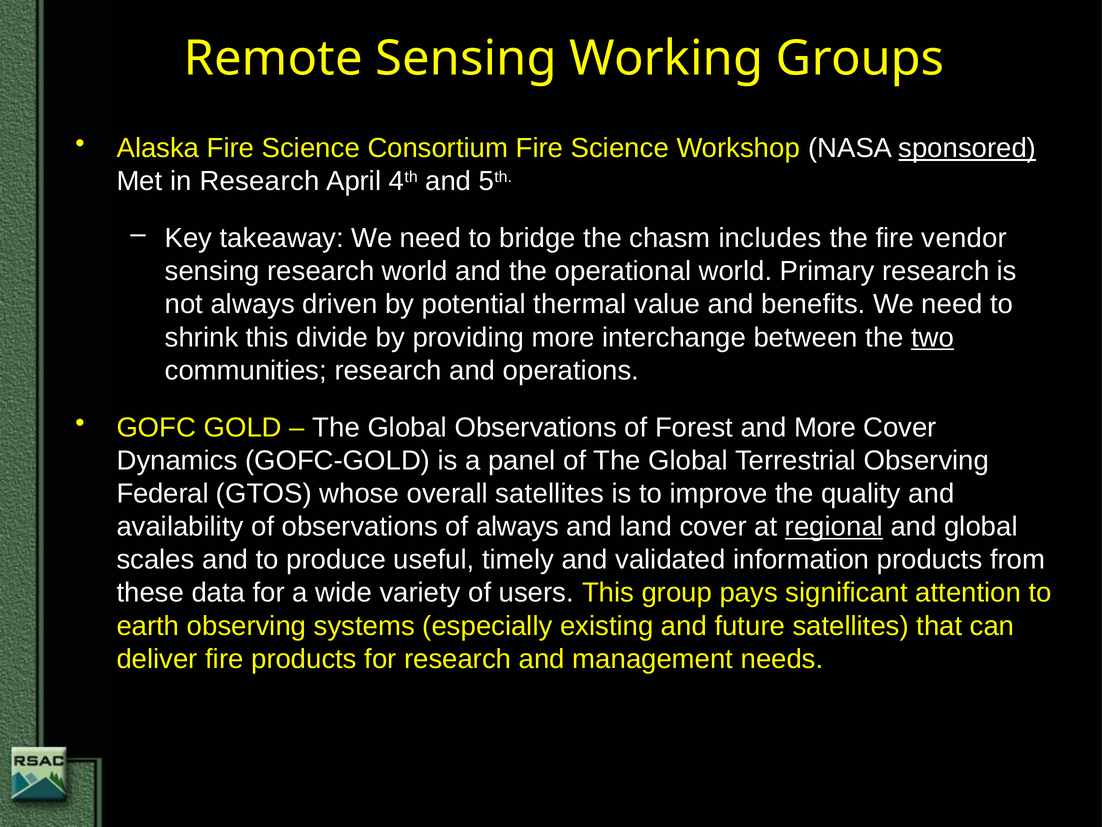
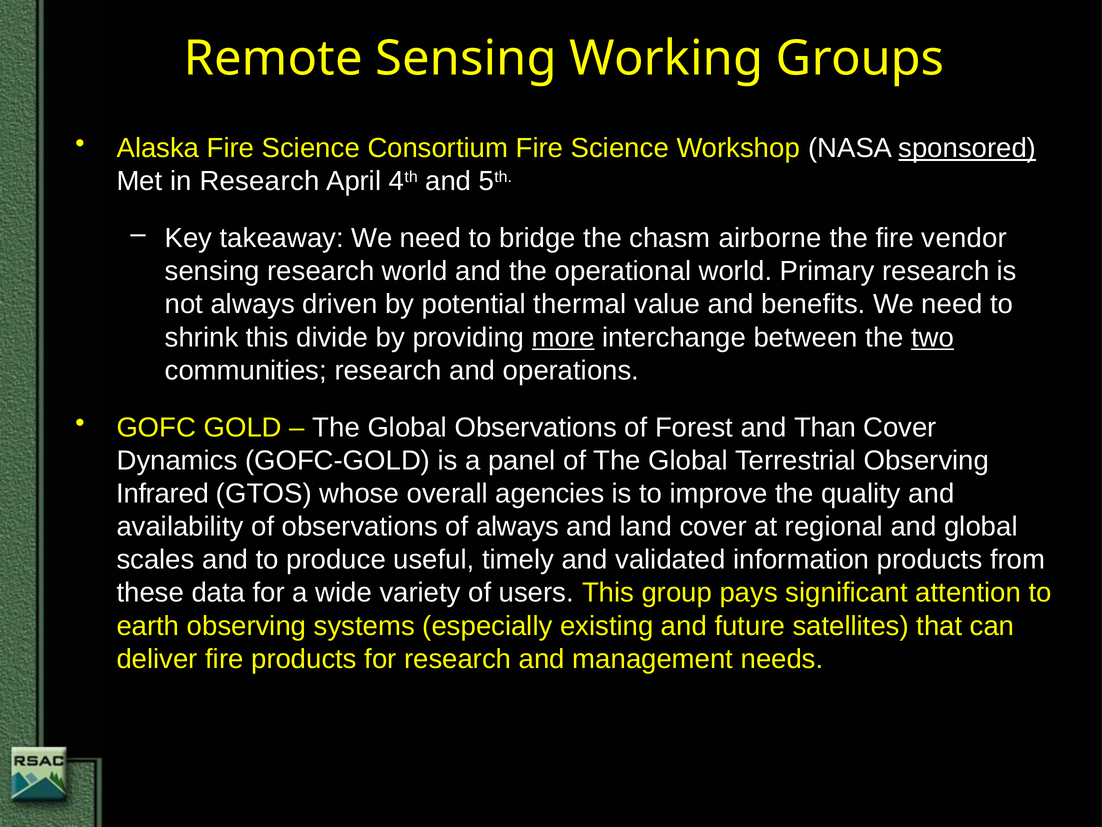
includes: includes -> airborne (770, 238)
more underline: none -> present (563, 337)
and More: More -> Than (825, 427)
Federal: Federal -> Infrared (163, 493)
overall satellites: satellites -> agencies (550, 493)
regional underline: present -> none (834, 526)
